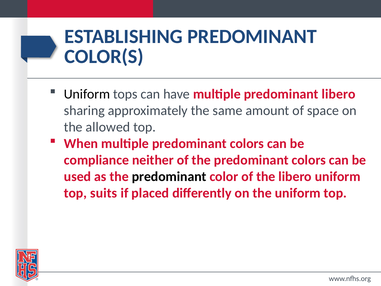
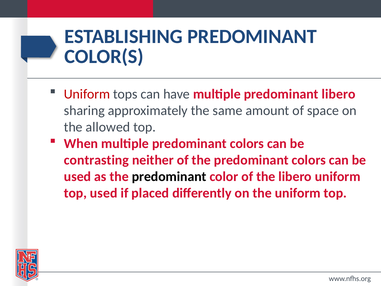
Uniform colour: black -> red (87, 94)
compliance: compliance -> contrasting (96, 160)
top suits: suits -> used (104, 193)
